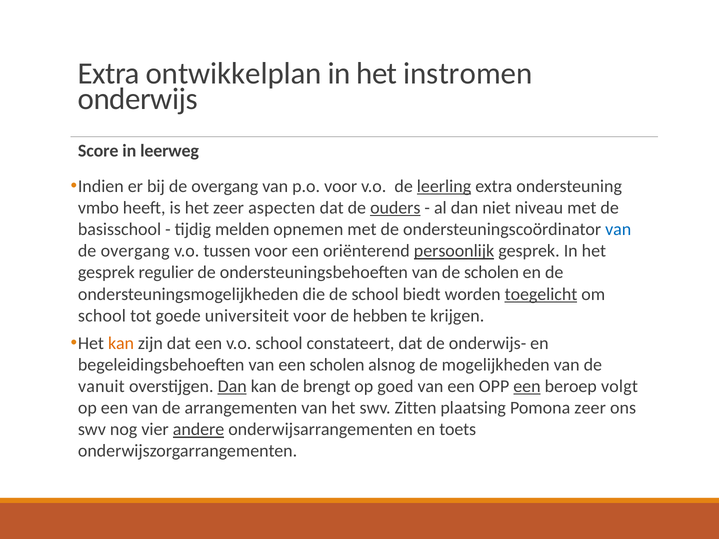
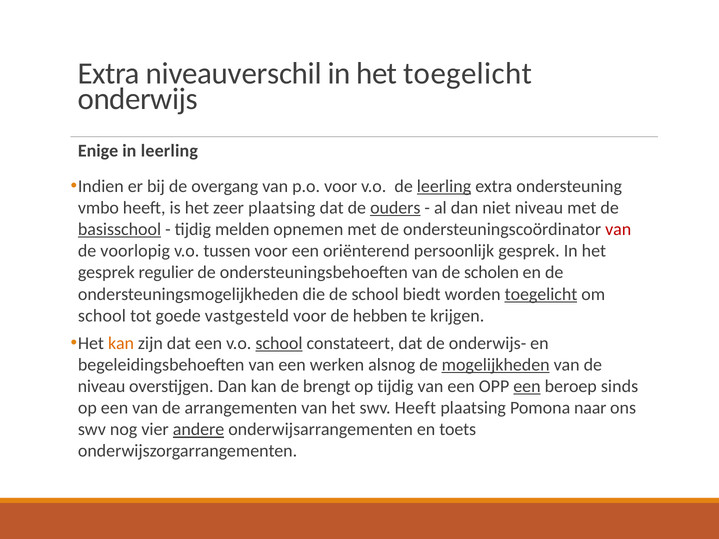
ontwikkelplan: ontwikkelplan -> niveauverschil (234, 74)
het instromen: instromen -> toegelicht (468, 74)
Score: Score -> Enige (98, 151)
in leerweg: leerweg -> leerling (169, 151)
zeer aspecten: aspecten -> plaatsing (282, 208)
basisschool underline: none -> present (120, 230)
van colour: blue -> red (618, 230)
overgang: overgang -> voorlopig (135, 251)
persoonlijk underline: present -> none (454, 251)
universiteit: universiteit -> vastgesteld (247, 316)
school underline: none -> present (279, 343)
een scholen: scholen -> werken (337, 365)
mogelijkheden underline: none -> present (496, 365)
vanuit: vanuit -> niveau (102, 387)
Dan underline: present -> none (232, 387)
op goed: goed -> tijdig (395, 387)
volgt: volgt -> sinds (620, 387)
swv Zitten: Zitten -> Heeft (415, 408)
Pomona zeer: zeer -> naar (590, 408)
